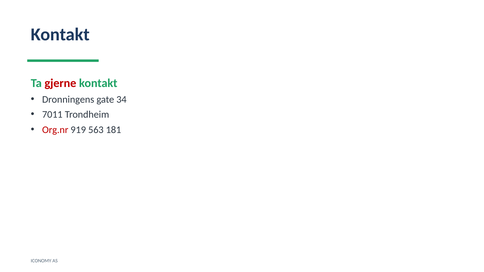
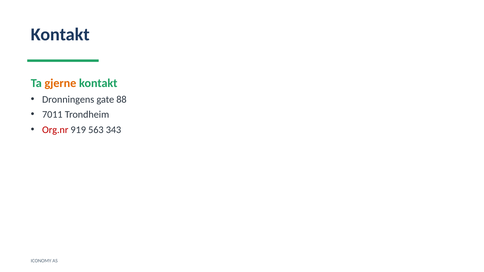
gjerne colour: red -> orange (60, 83)
34: 34 -> 88 (121, 100)
181: 181 -> 343 (114, 130)
